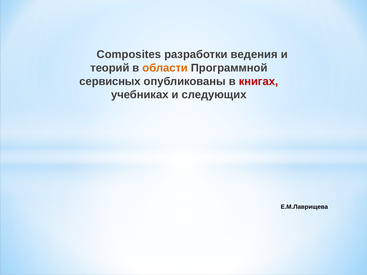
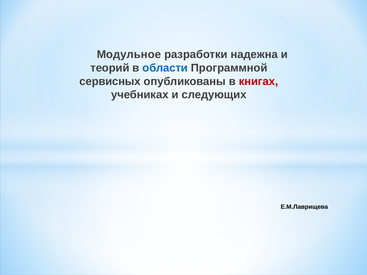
Composites: Composites -> Модульное (129, 55)
ведения: ведения -> надежна (254, 55)
области colour: orange -> blue (165, 68)
